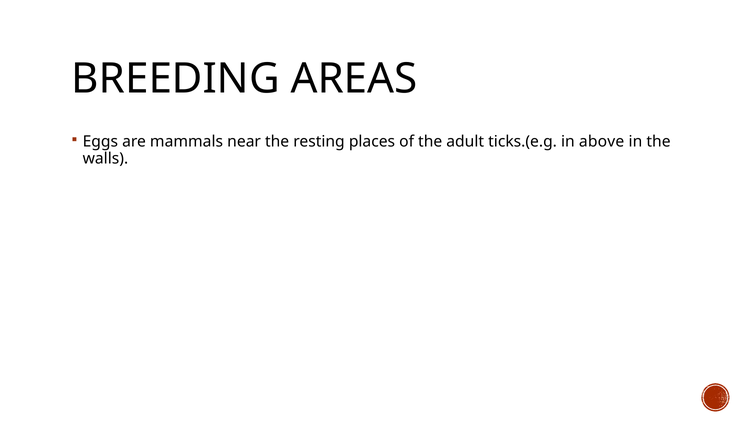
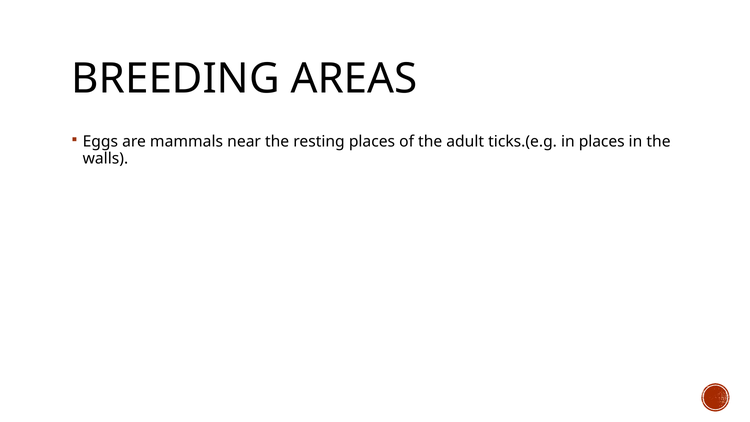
in above: above -> places (602, 142)
